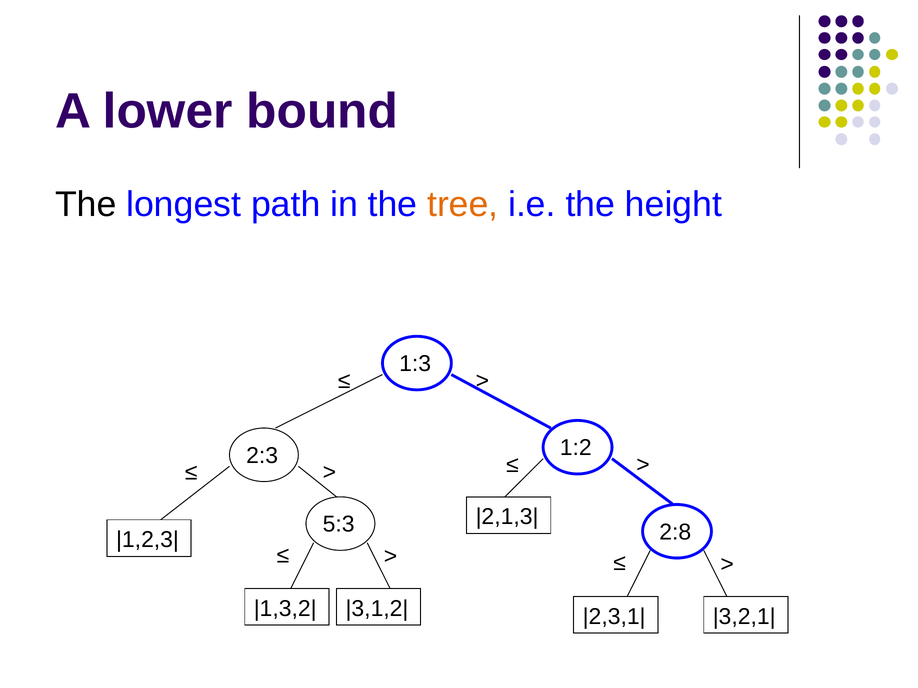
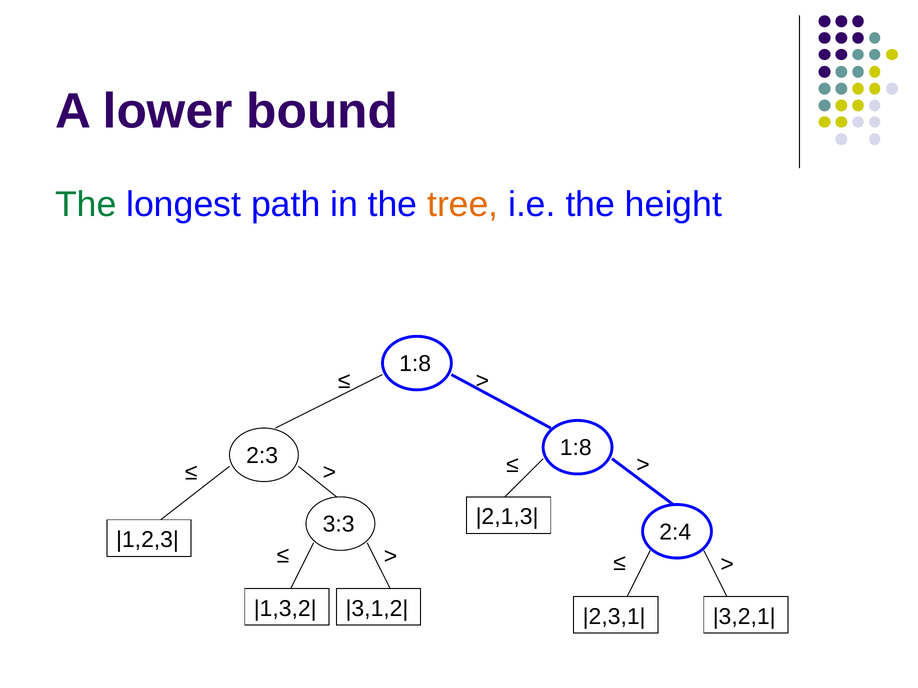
The colour: black -> green (86, 204)
1:3: 1:3 -> 1:8 (415, 364)
1:2: 1:2 -> 1:8 (576, 448)
5:3: 5:3 -> 3:3 (339, 525)
2:8: 2:8 -> 2:4 (675, 532)
